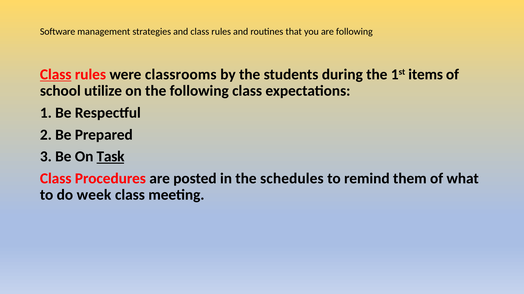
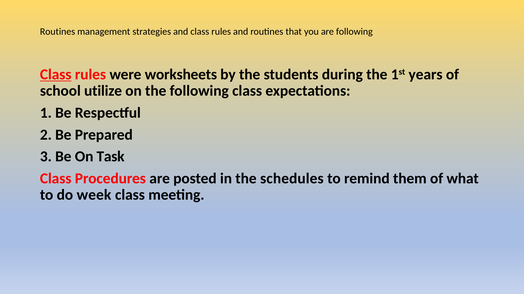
Software: Software -> Routines (58, 32)
classrooms: classrooms -> worksheets (181, 75)
items: items -> years (426, 75)
Task underline: present -> none (111, 157)
